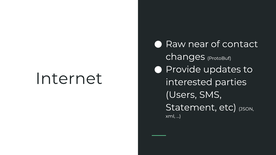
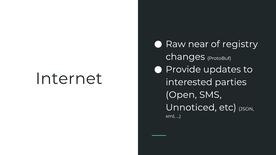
contact: contact -> registry (240, 44)
Users: Users -> Open (181, 95)
Statement: Statement -> Unnoticed (191, 108)
